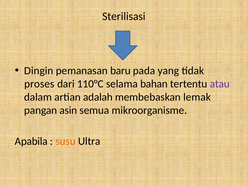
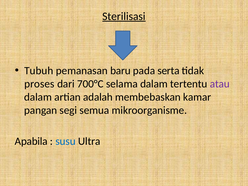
Sterilisasi underline: none -> present (124, 16)
Dingin: Dingin -> Tubuh (39, 71)
yang: yang -> serta (169, 71)
110°C: 110°C -> 700°C (90, 84)
selama bahan: bahan -> dalam (154, 84)
lemak: lemak -> kamar (197, 97)
asin: asin -> segi (68, 110)
susu colour: orange -> blue (65, 141)
